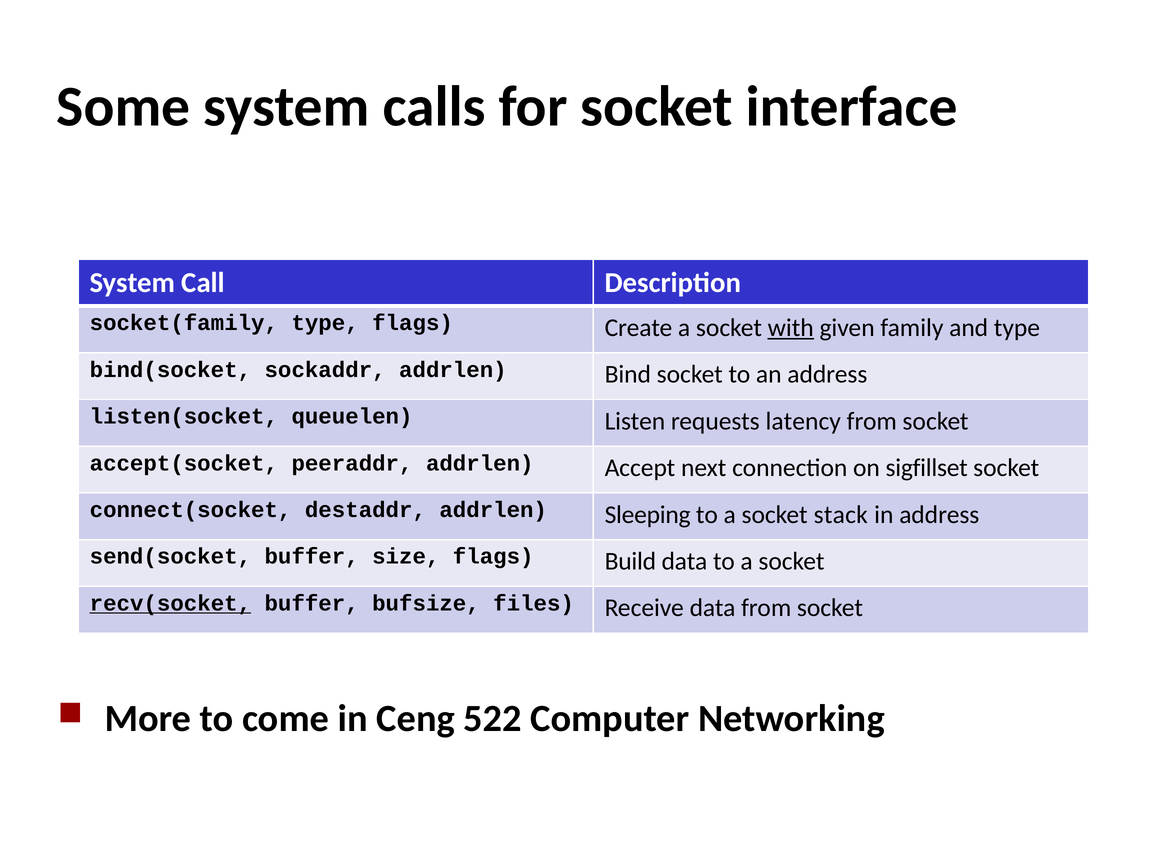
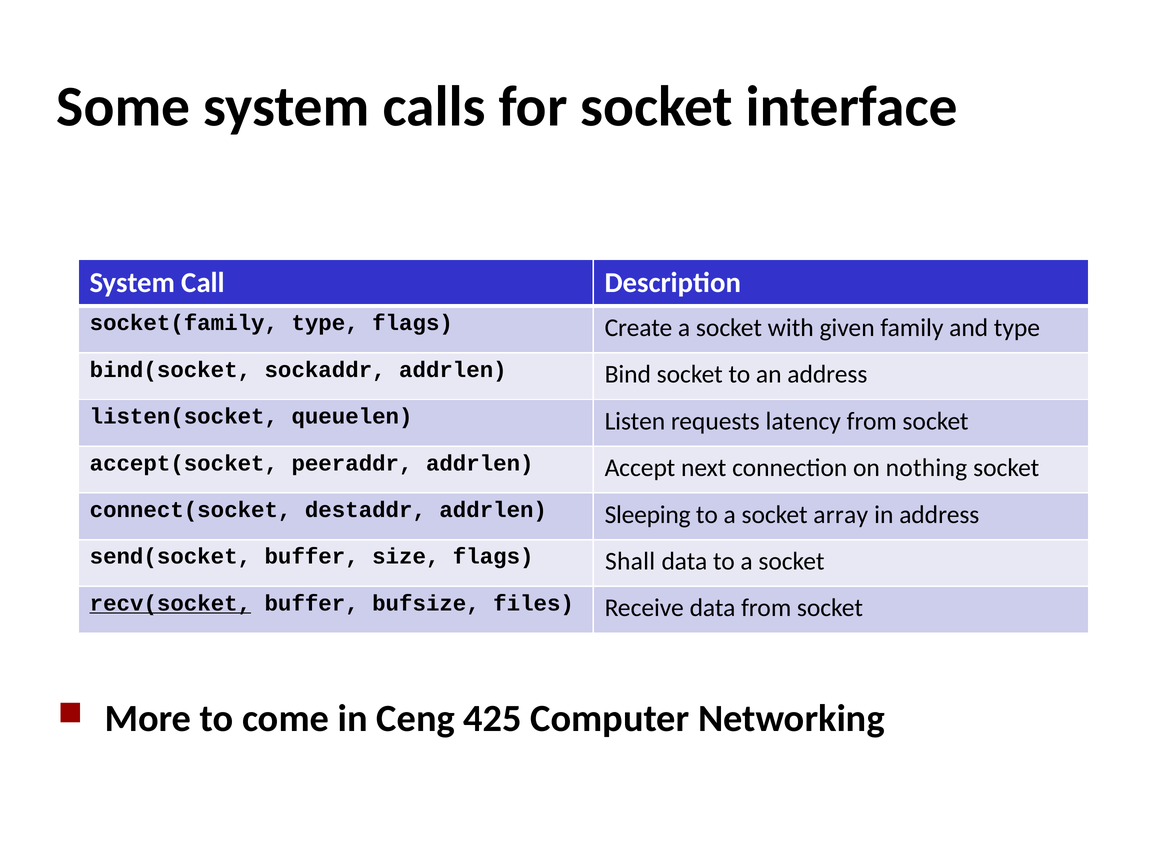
with underline: present -> none (791, 327)
sigfillset: sigfillset -> nothing (926, 467)
stack: stack -> array (841, 514)
Build: Build -> Shall (630, 561)
522: 522 -> 425 (493, 718)
